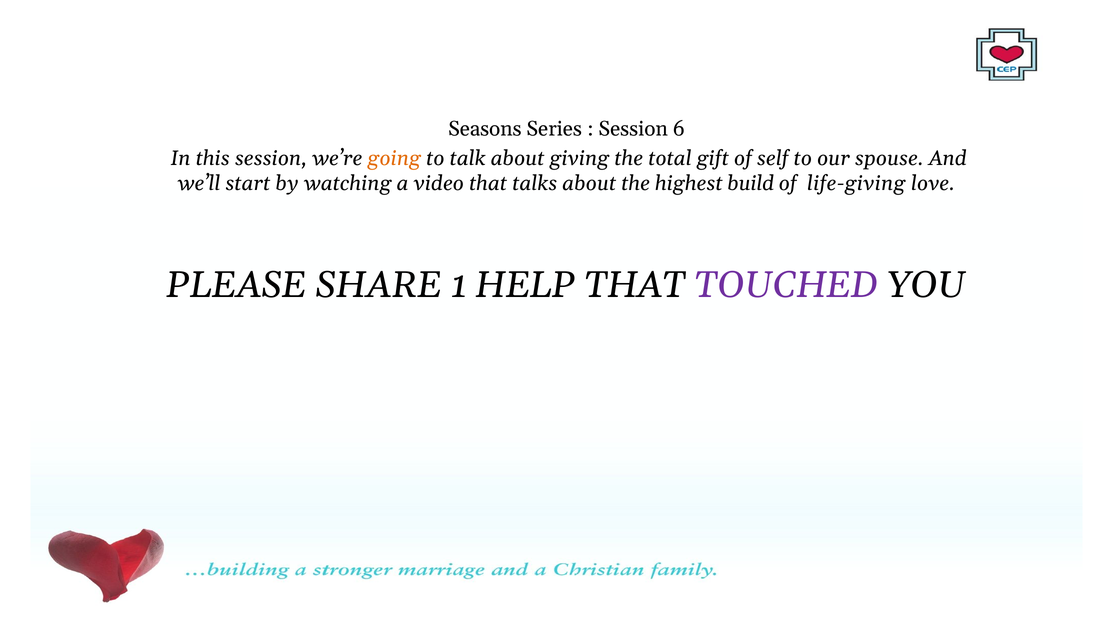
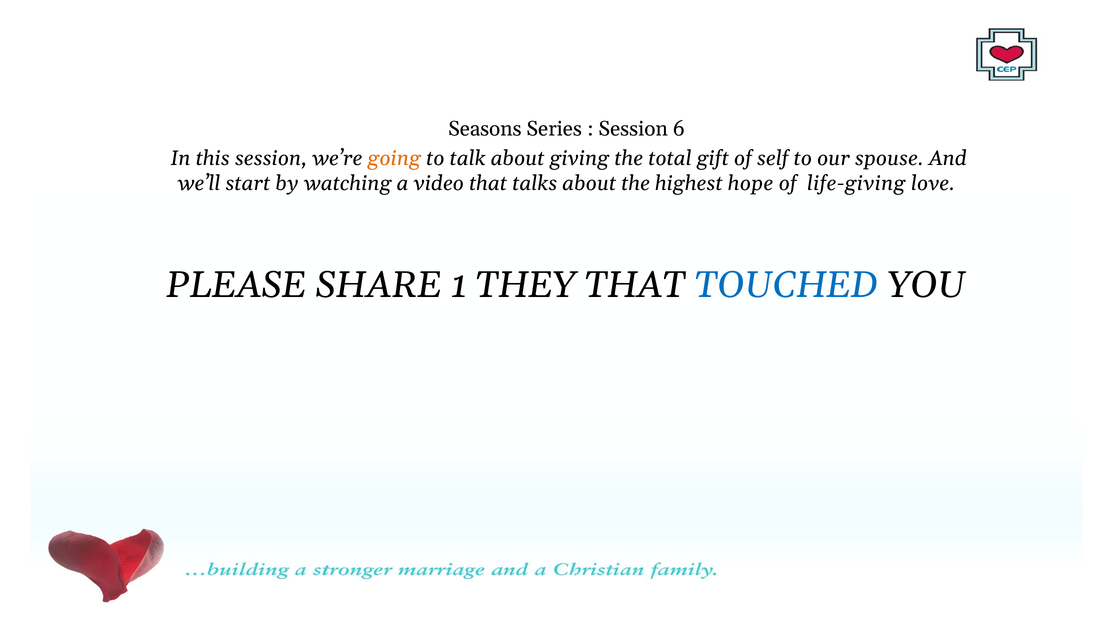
build: build -> hope (751, 183)
HELP: HELP -> THEY (525, 285)
TOUCHED colour: purple -> blue (786, 285)
